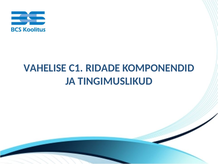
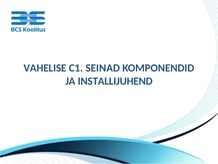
RIDADE: RIDADE -> SEINAD (103, 68)
TINGIMUSLIKUD: TINGIMUSLIKUD -> INSTALLIJUHEND (115, 81)
